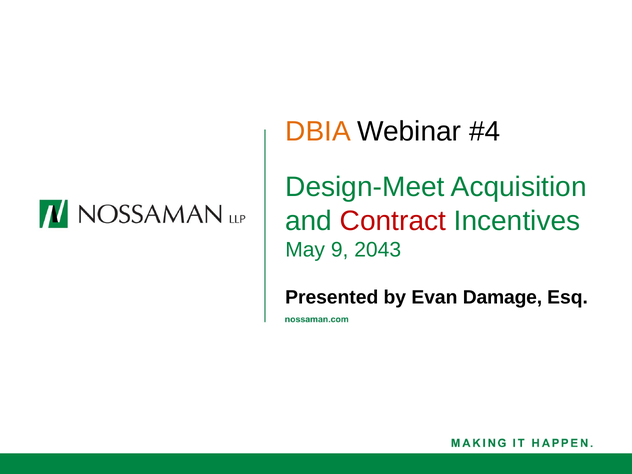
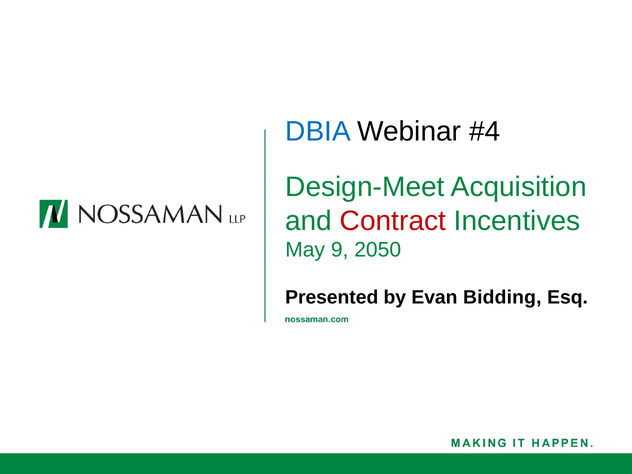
DBIA colour: orange -> blue (318, 131)
2043: 2043 -> 2050 (378, 250)
Damage: Damage -> Bidding (502, 297)
